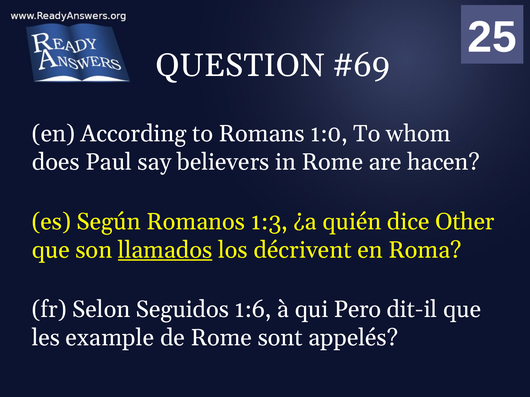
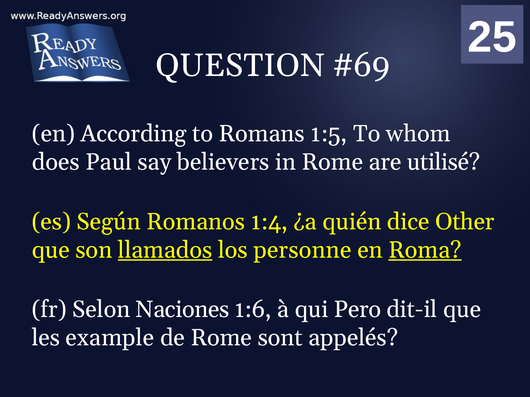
1:0: 1:0 -> 1:5 (329, 134)
hacen: hacen -> utilisé (444, 162)
1:3: 1:3 -> 1:4 (269, 222)
décrivent: décrivent -> personne (302, 250)
Roma underline: none -> present (425, 250)
Seguidos: Seguidos -> Naciones (183, 310)
